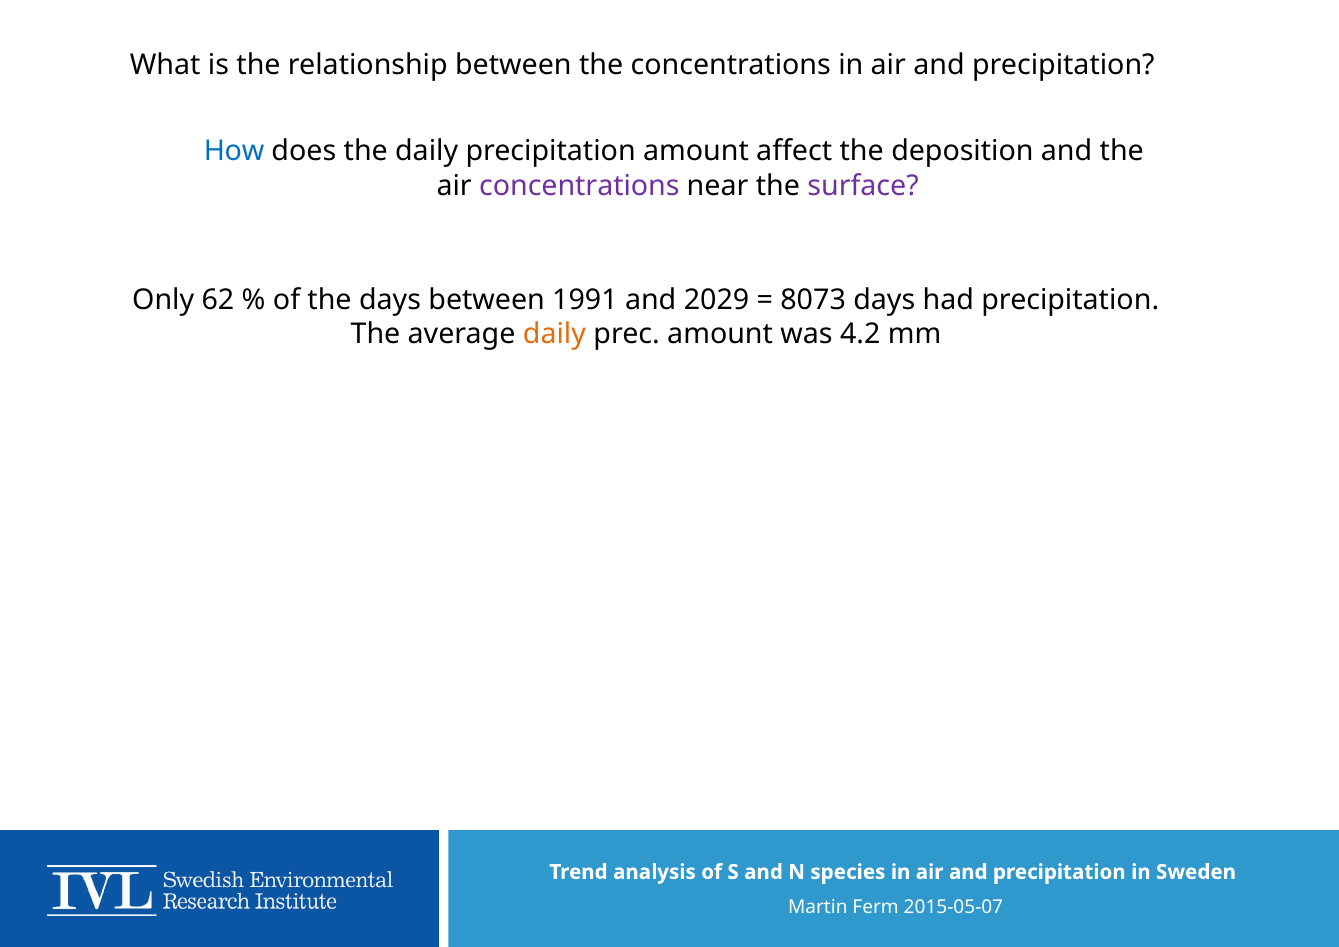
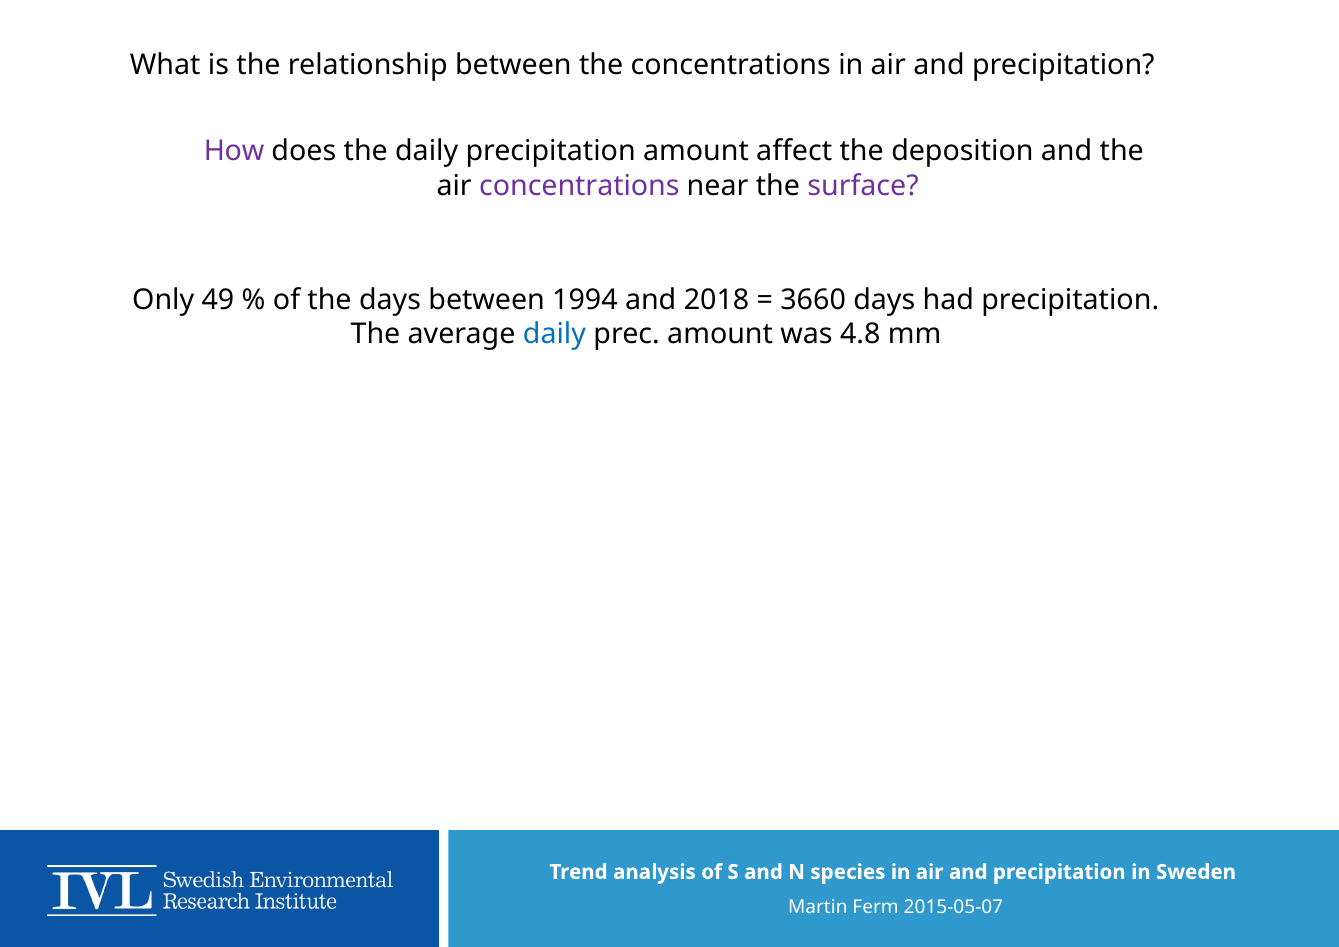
How colour: blue -> purple (234, 151)
62: 62 -> 49 (218, 300)
1991: 1991 -> 1994 (585, 300)
2029: 2029 -> 2018 (717, 300)
8073: 8073 -> 3660 (813, 300)
daily colour: orange -> blue (554, 334)
4.2: 4.2 -> 4.8 (860, 334)
